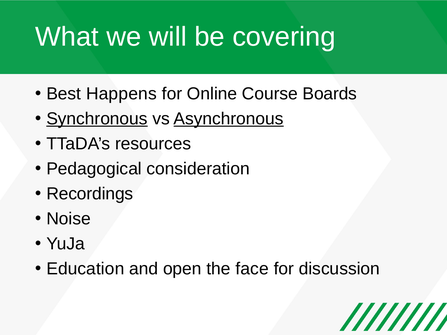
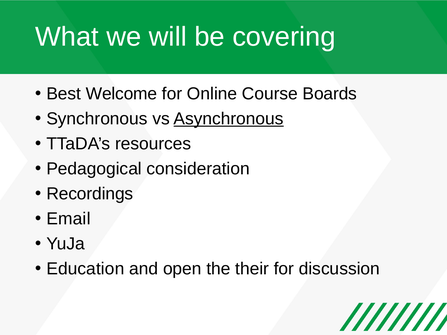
Happens: Happens -> Welcome (122, 94)
Synchronous underline: present -> none (97, 119)
Noise: Noise -> Email (68, 219)
face: face -> their (252, 269)
